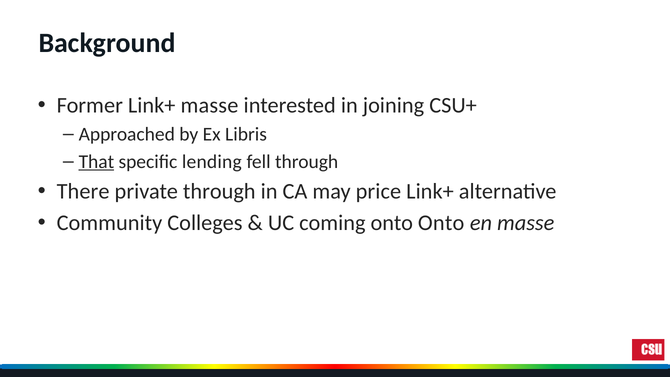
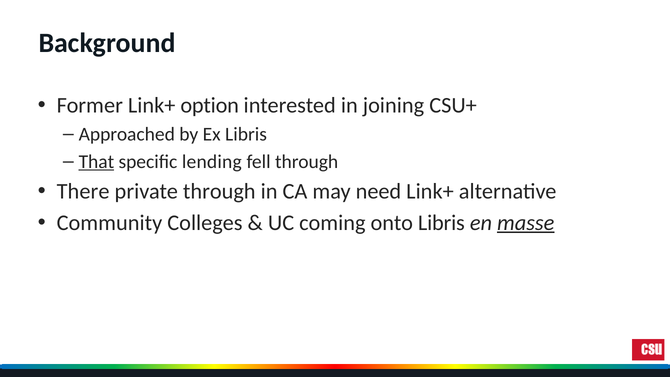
Link+ masse: masse -> option (210, 105)
price: price -> need (378, 191)
onto Onto: Onto -> Libris (441, 223)
masse underline: none -> present (526, 223)
